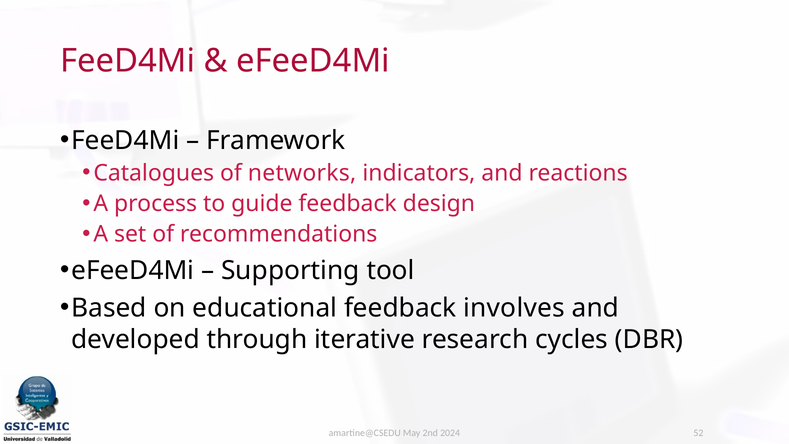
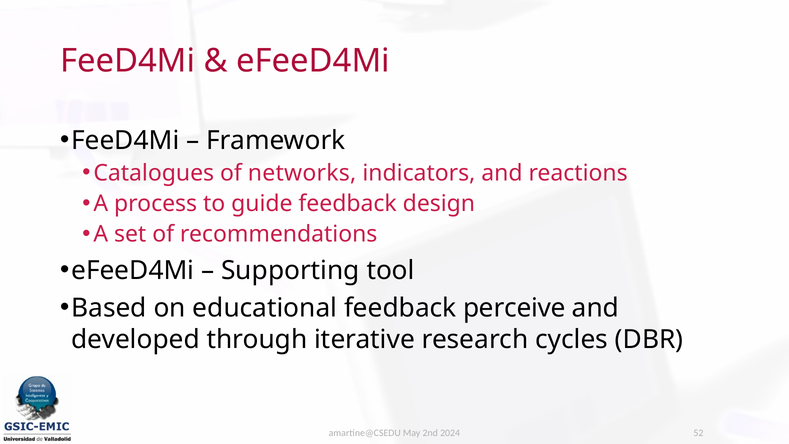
involves: involves -> perceive (514, 308)
